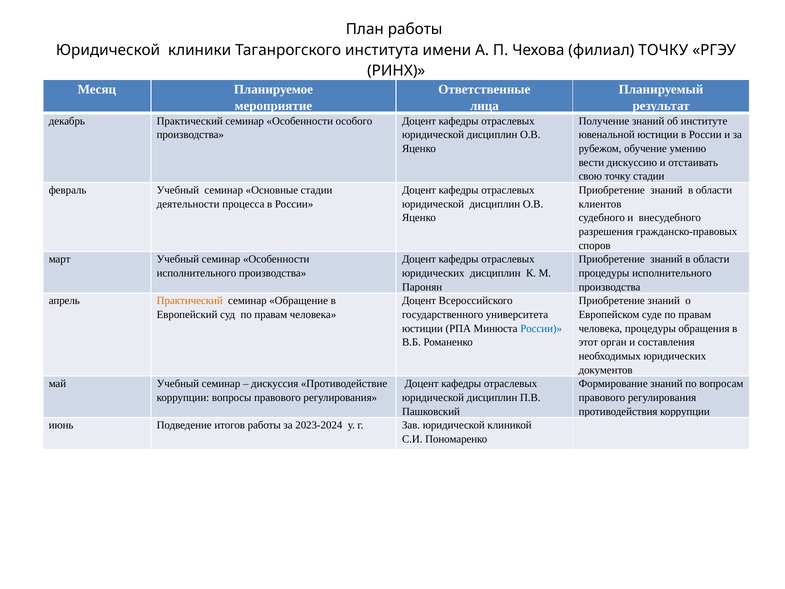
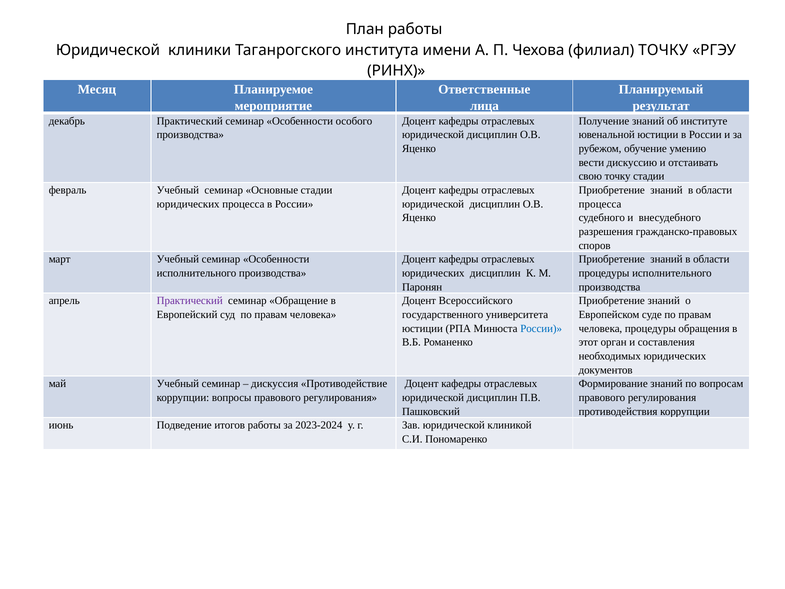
деятельности: деятельности -> юридических (188, 204)
клиентов: клиентов -> процесса (600, 204)
Практический colour: orange -> purple (190, 301)
